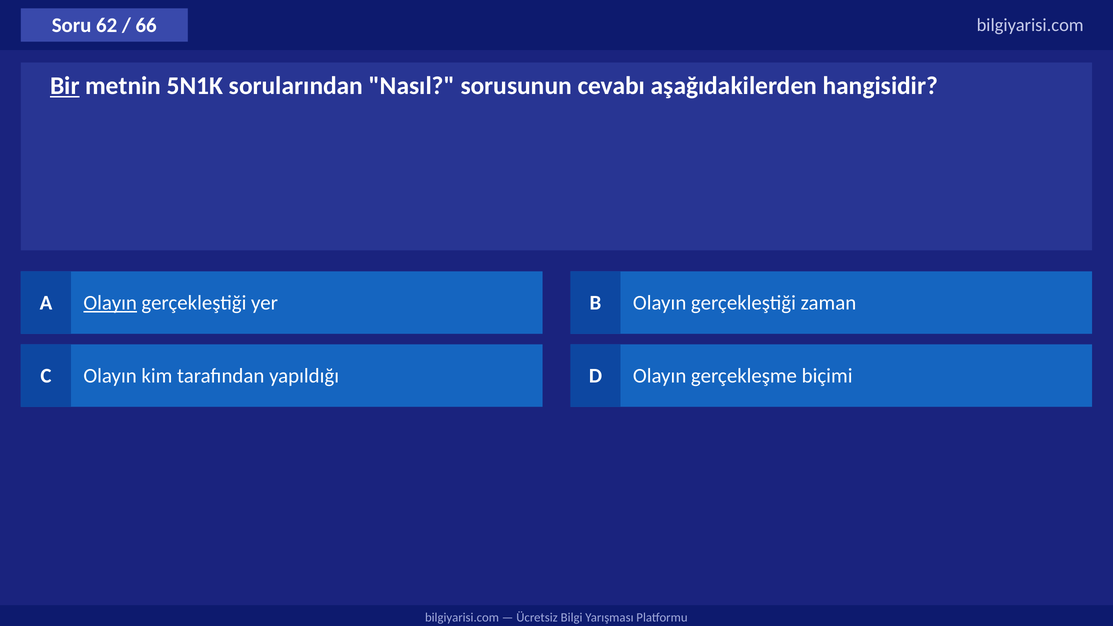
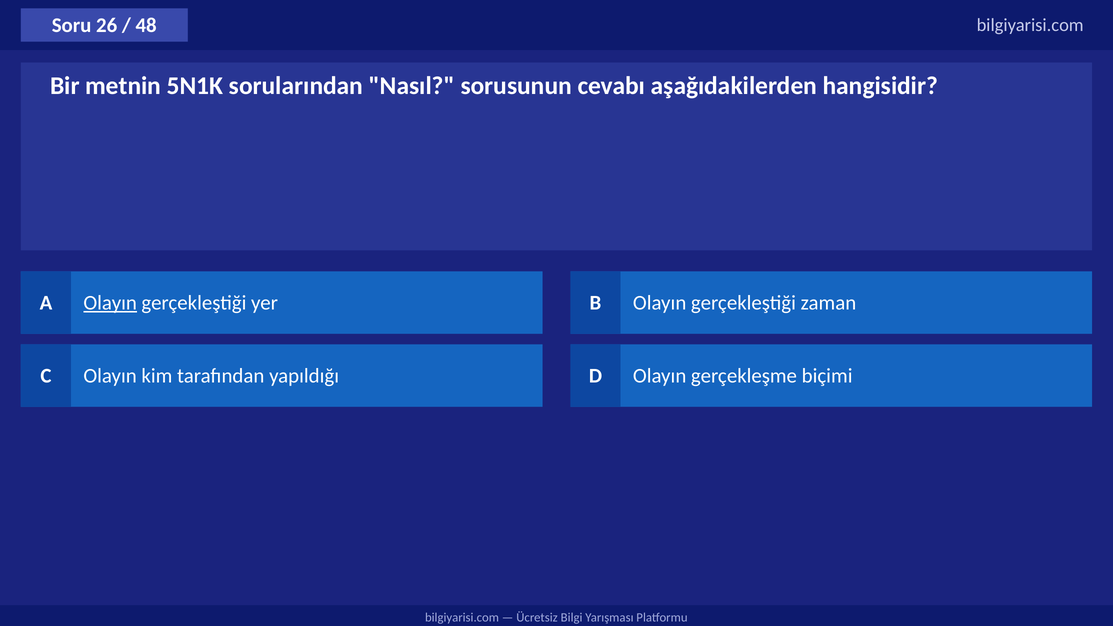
62: 62 -> 26 (107, 25)
66: 66 -> 48 (146, 25)
Bir underline: present -> none (65, 86)
